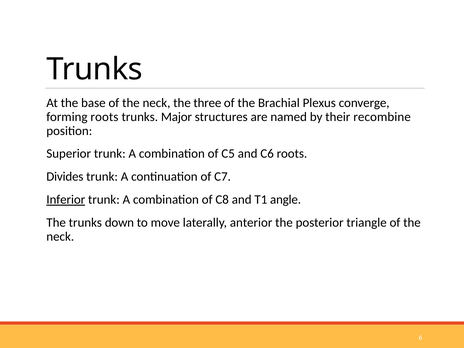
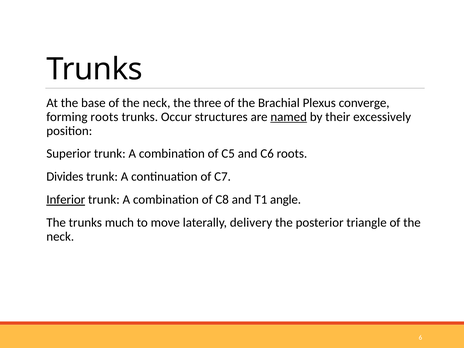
Major: Major -> Occur (176, 117)
named underline: none -> present (289, 117)
recombine: recombine -> excessively (382, 117)
down: down -> much (119, 223)
anterior: anterior -> delivery (251, 223)
